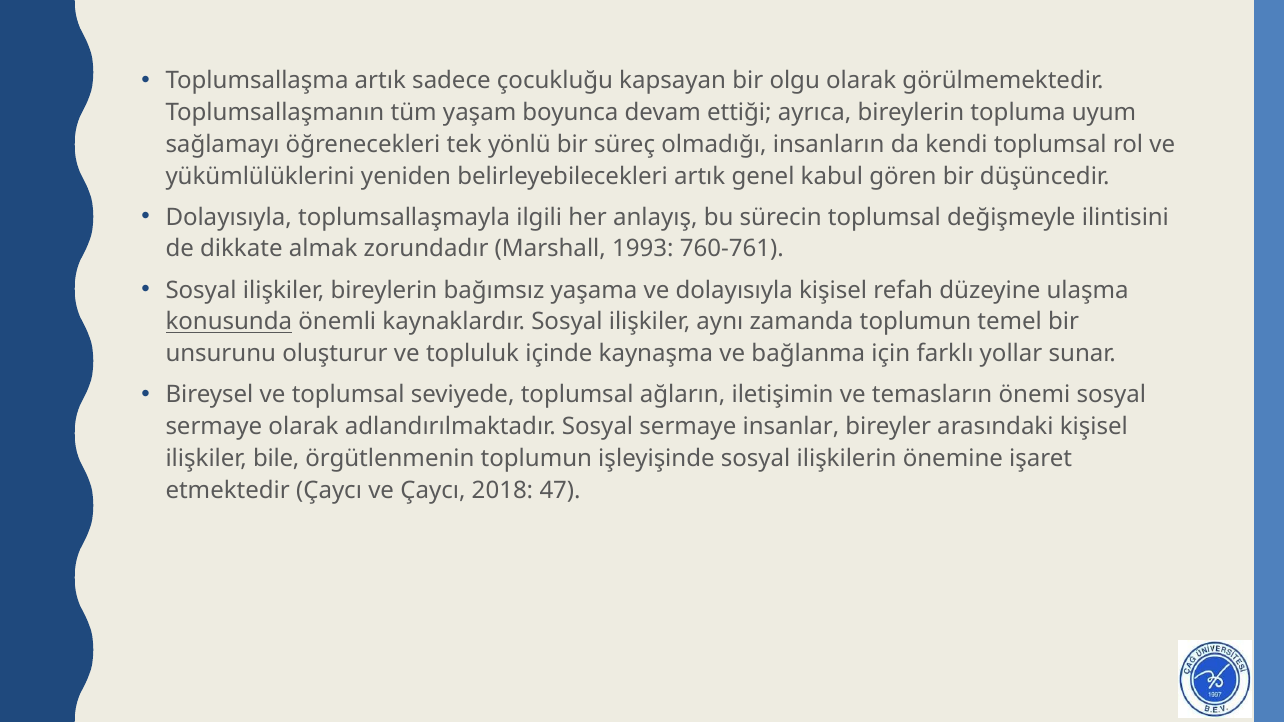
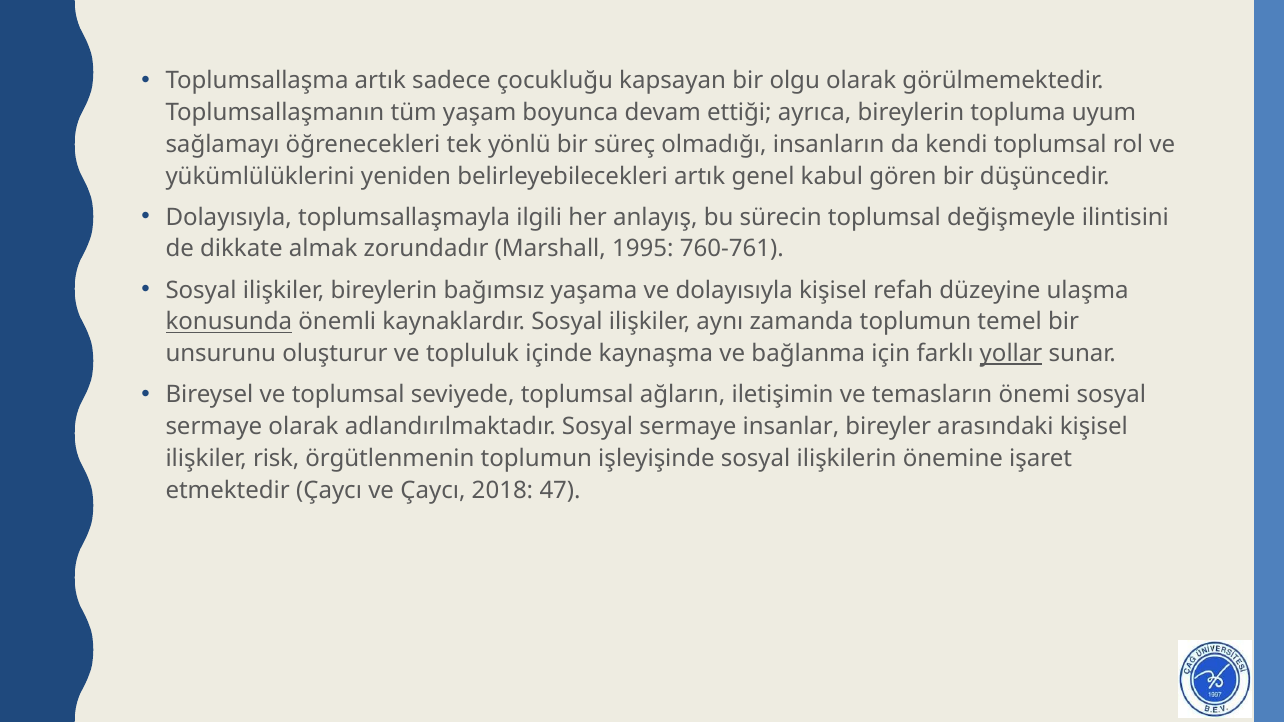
1993: 1993 -> 1995 (643, 249)
yollar underline: none -> present (1011, 354)
bile: bile -> risk (276, 458)
